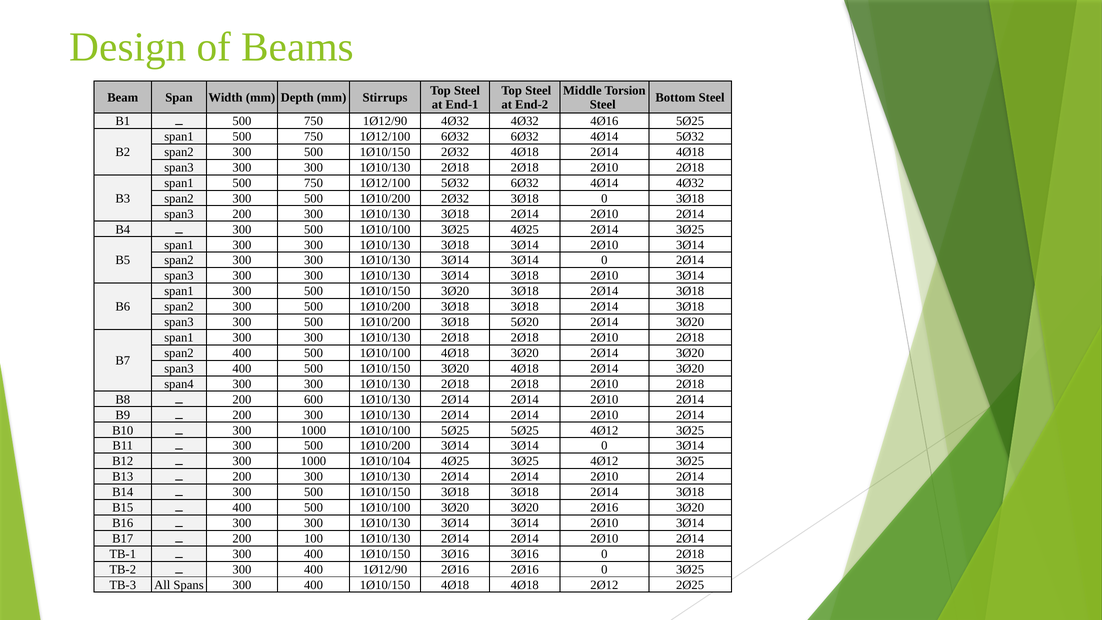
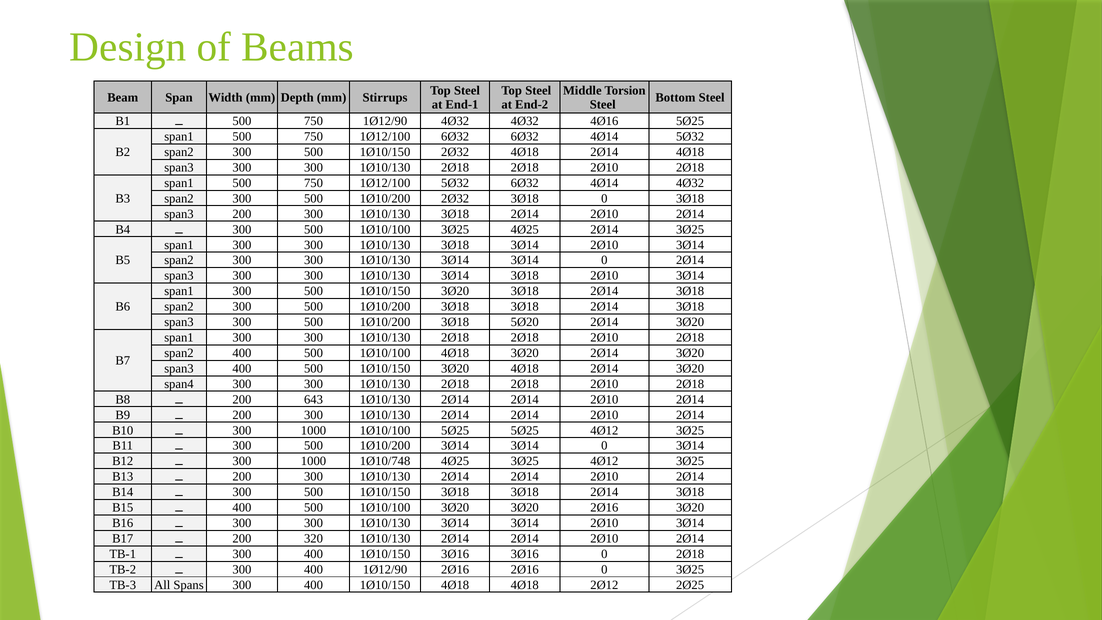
600: 600 -> 643 (313, 399)
1Ø10/104: 1Ø10/104 -> 1Ø10/748 (385, 461)
100: 100 -> 320 (313, 538)
